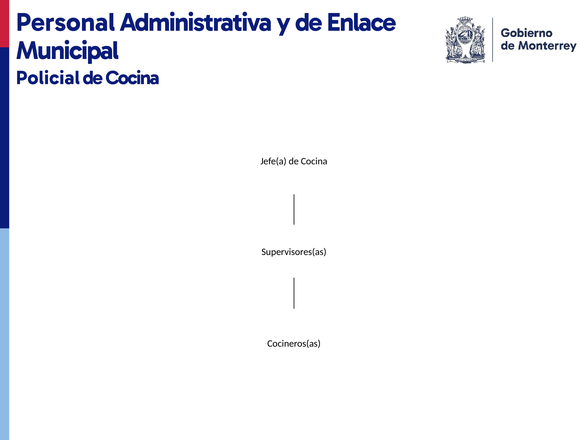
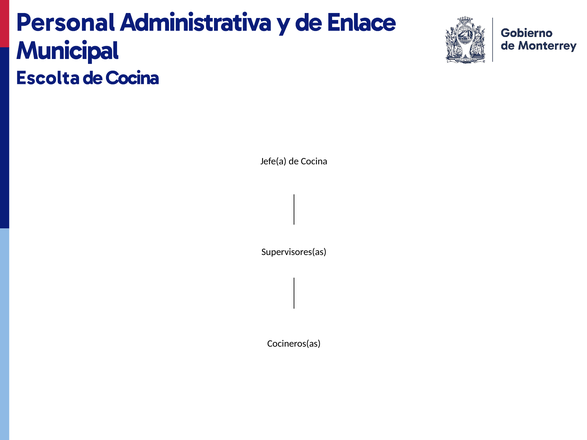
Policial: Policial -> Escolta (48, 78)
